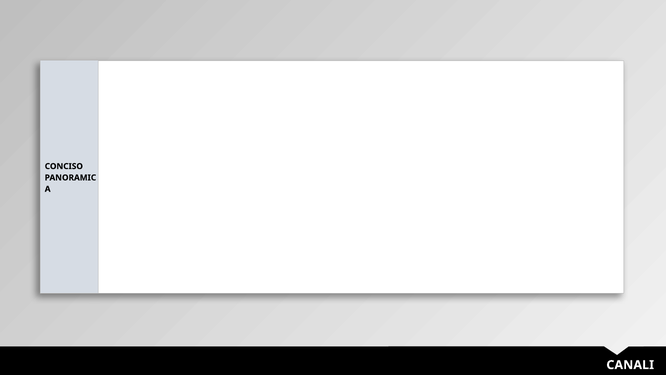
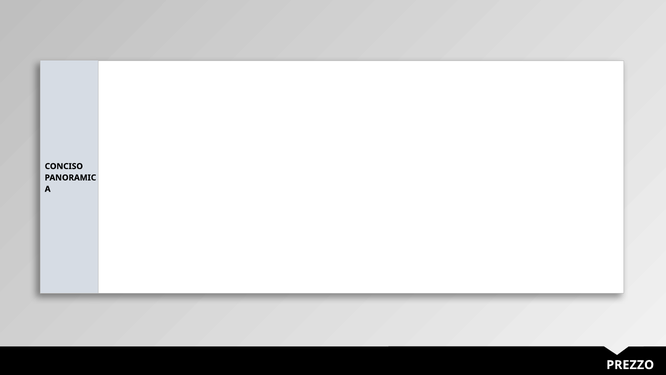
CANALI: CANALI -> PREZZO (630, 365)
